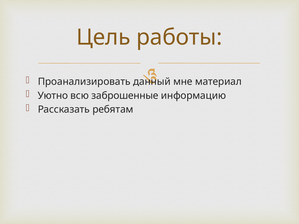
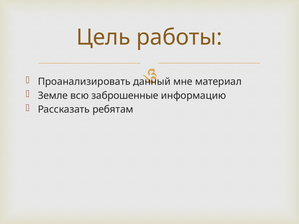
Уютно: Уютно -> Земле (53, 96)
